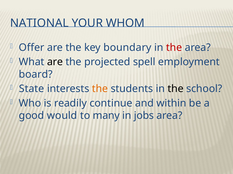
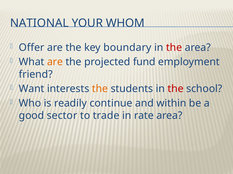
are colour: black -> orange (55, 62)
spell: spell -> fund (144, 62)
board: board -> friend (36, 75)
State: State -> Want (32, 89)
the colour: black -> red (176, 89)
would: would -> sector (62, 116)
many: many -> trade (106, 116)
jobs: jobs -> rate (144, 116)
